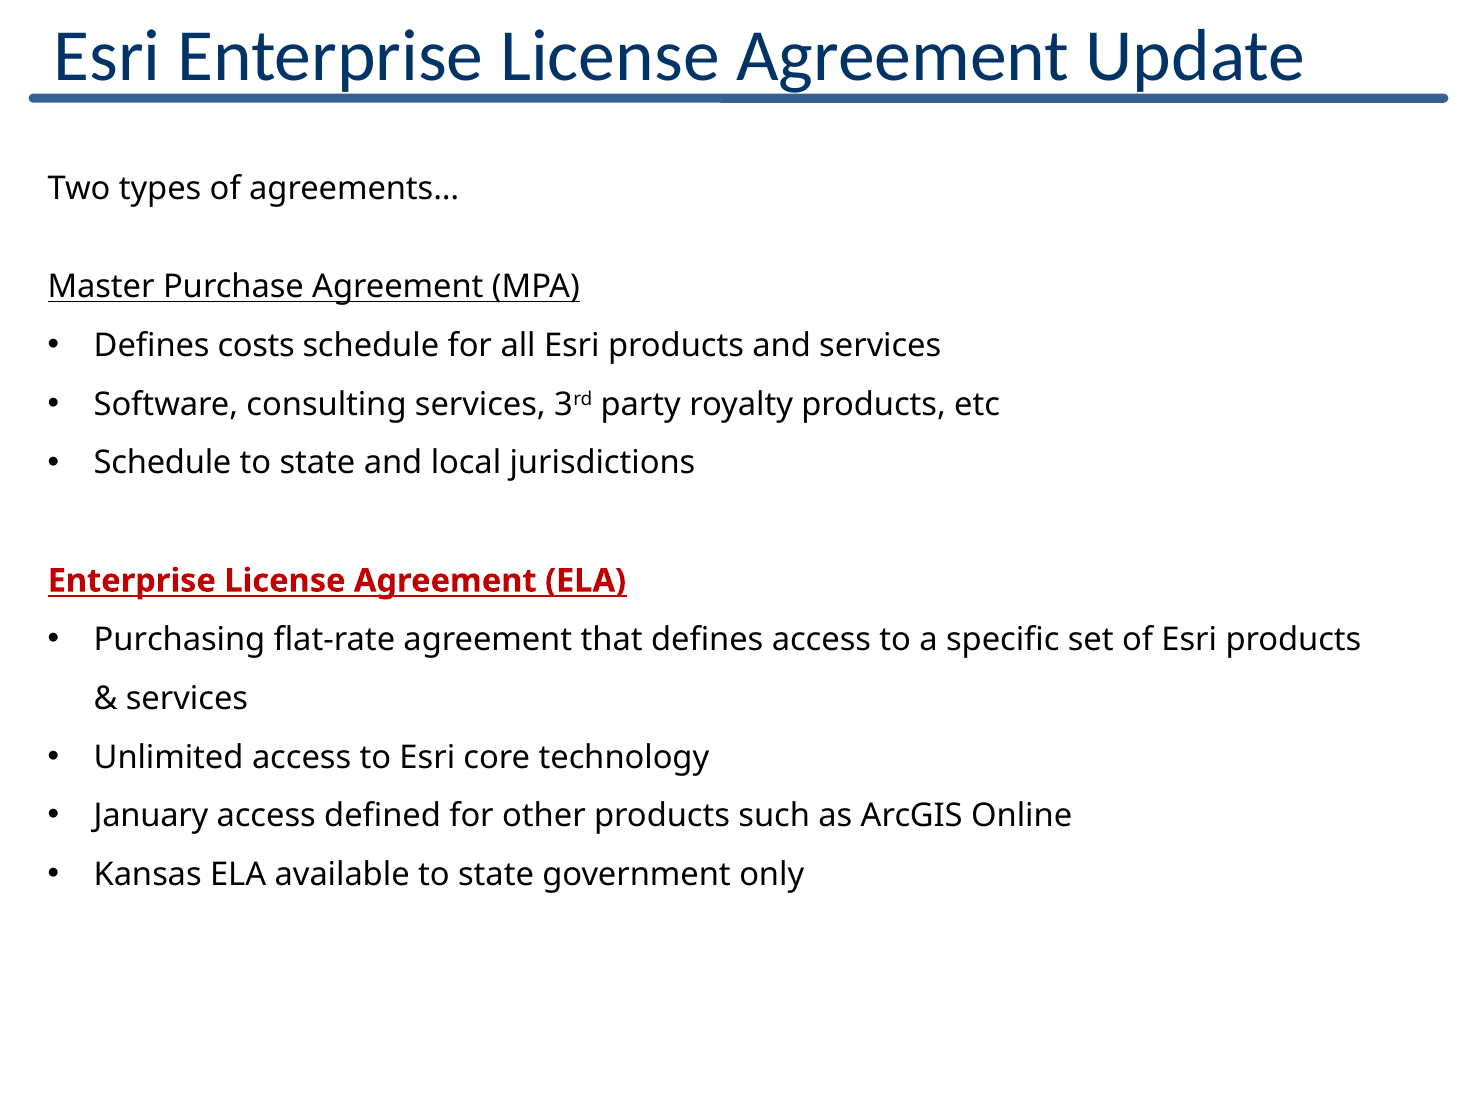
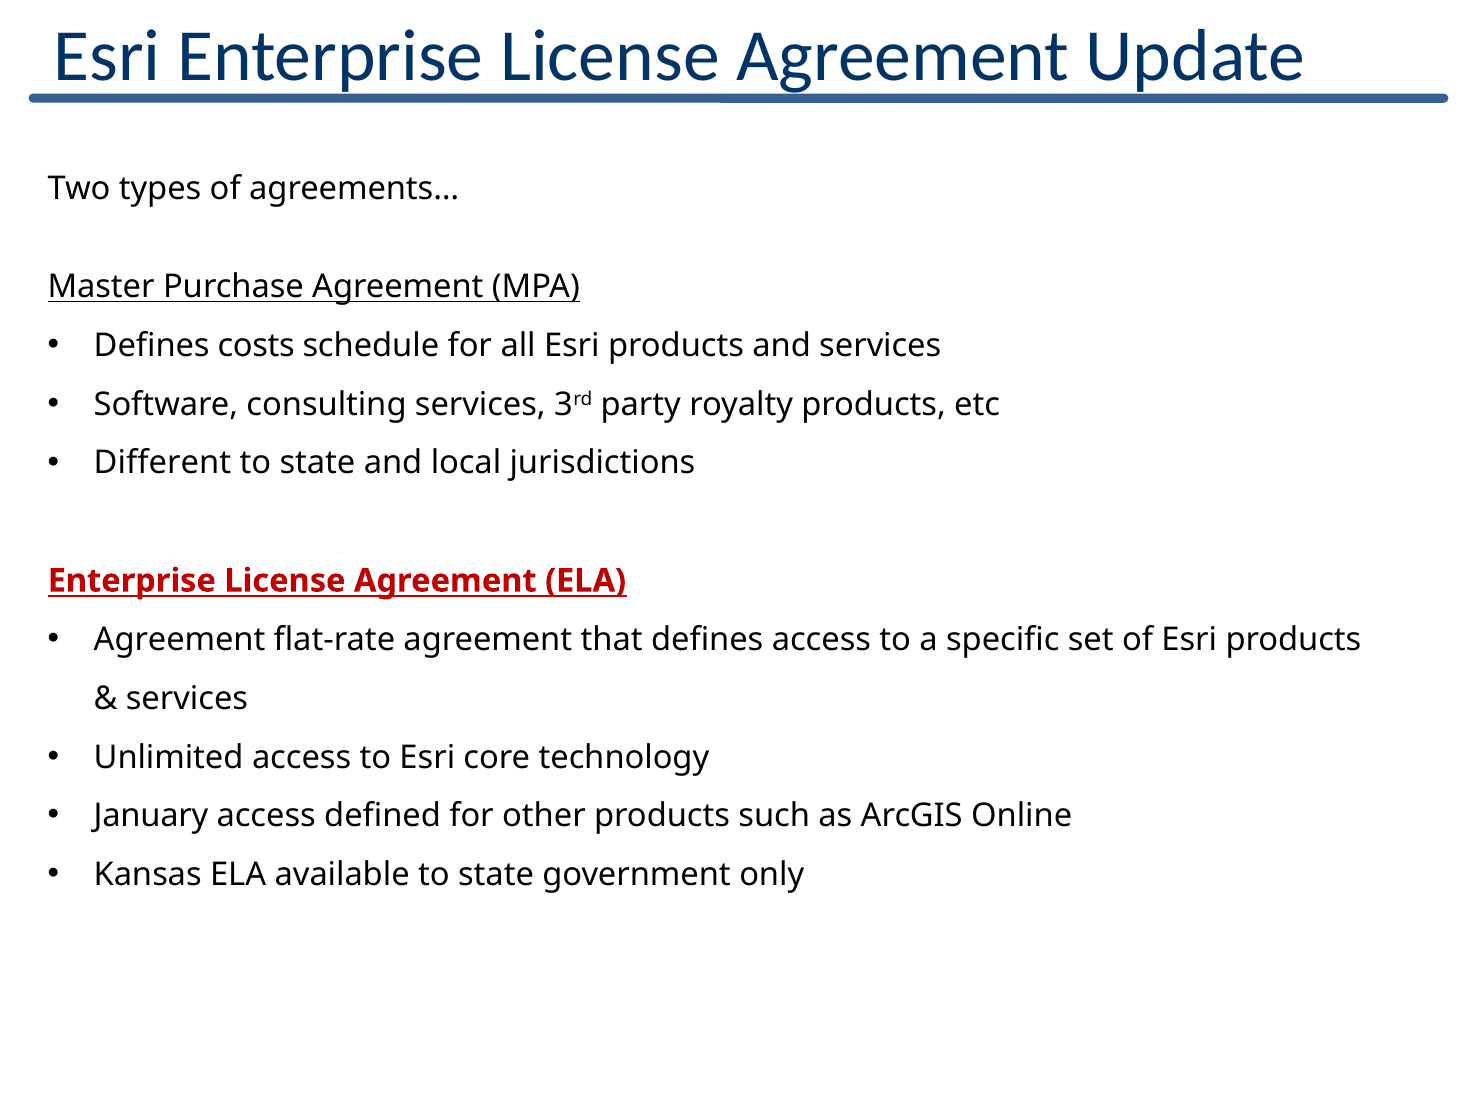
Schedule: Schedule -> Different (162, 463)
Purchasing: Purchasing -> Agreement (180, 640)
